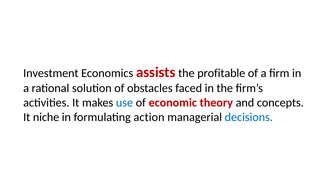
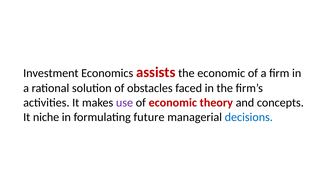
the profitable: profitable -> economic (221, 73)
use colour: blue -> purple (125, 103)
action: action -> future (149, 117)
